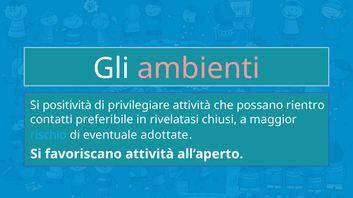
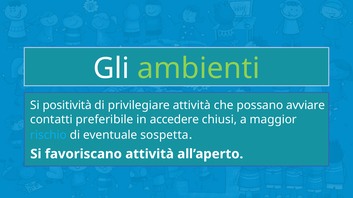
ambienti colour: pink -> light green (199, 69)
rientro: rientro -> avviare (306, 106)
rivelatasi: rivelatasi -> accedere (174, 120)
adottate: adottate -> sospetta (164, 135)
